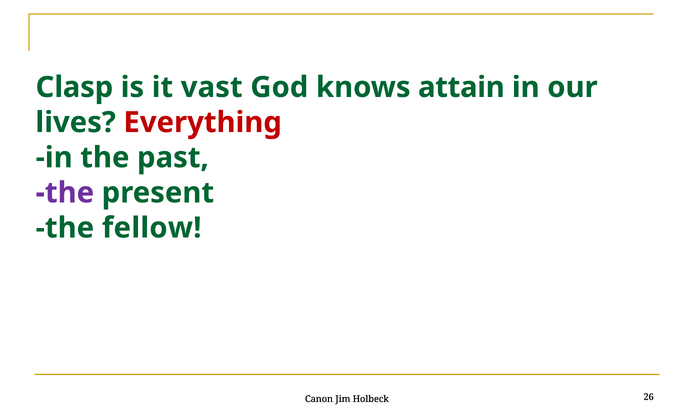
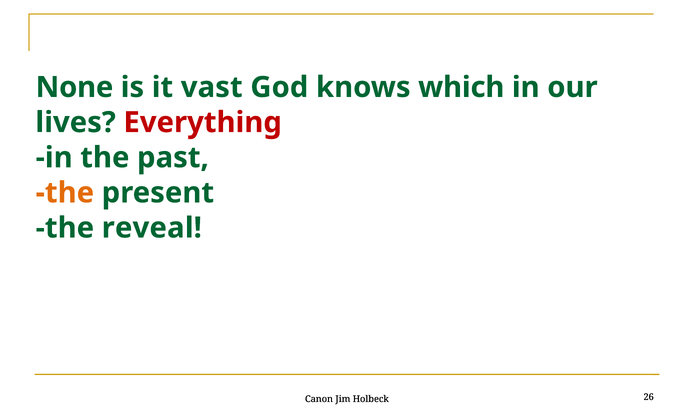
Clasp: Clasp -> None (74, 87)
attain: attain -> which (461, 87)
the colour: purple -> orange (65, 193)
fellow: fellow -> reveal (152, 228)
